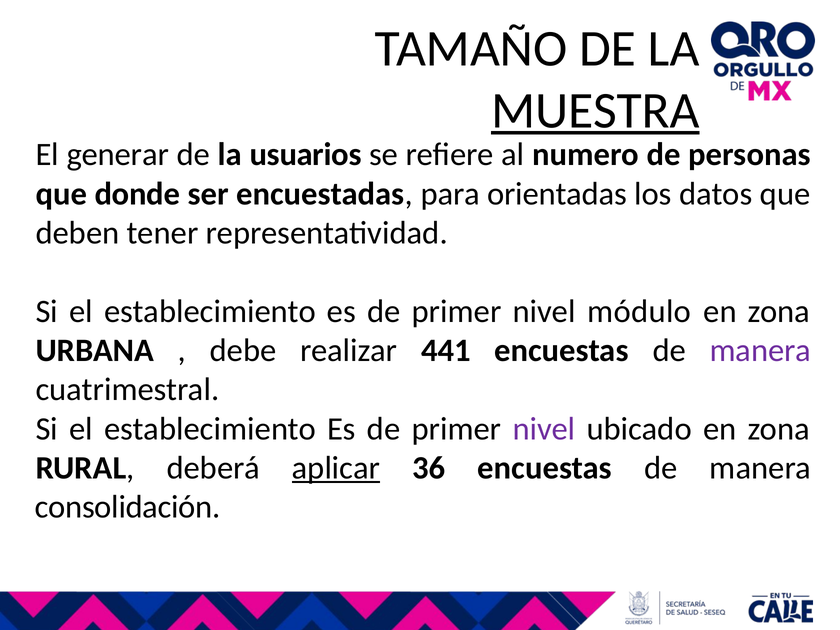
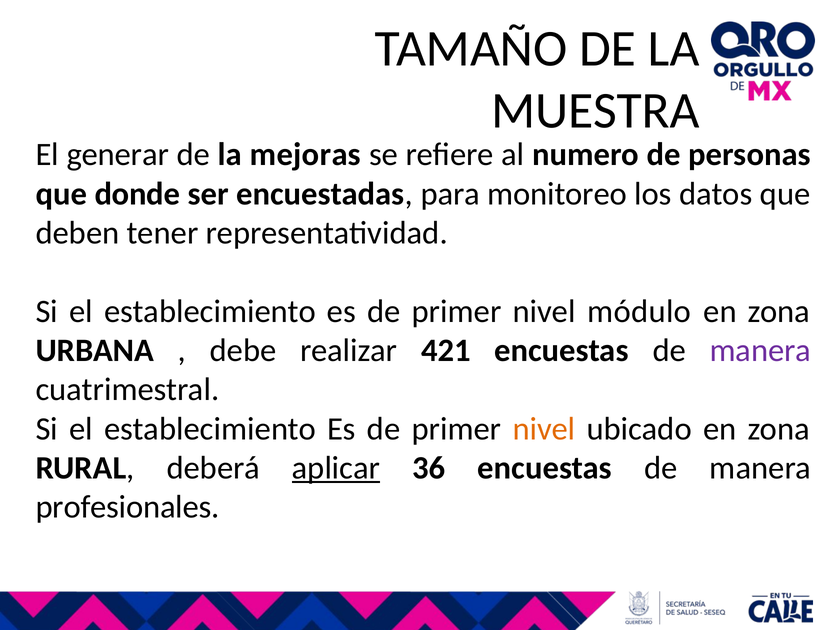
MUESTRA underline: present -> none (595, 111)
usuarios: usuarios -> mejoras (305, 155)
orientadas: orientadas -> monitoreo (557, 194)
441: 441 -> 421 (446, 350)
nivel colour: purple -> orange (544, 429)
consolidación: consolidación -> profesionales (128, 507)
